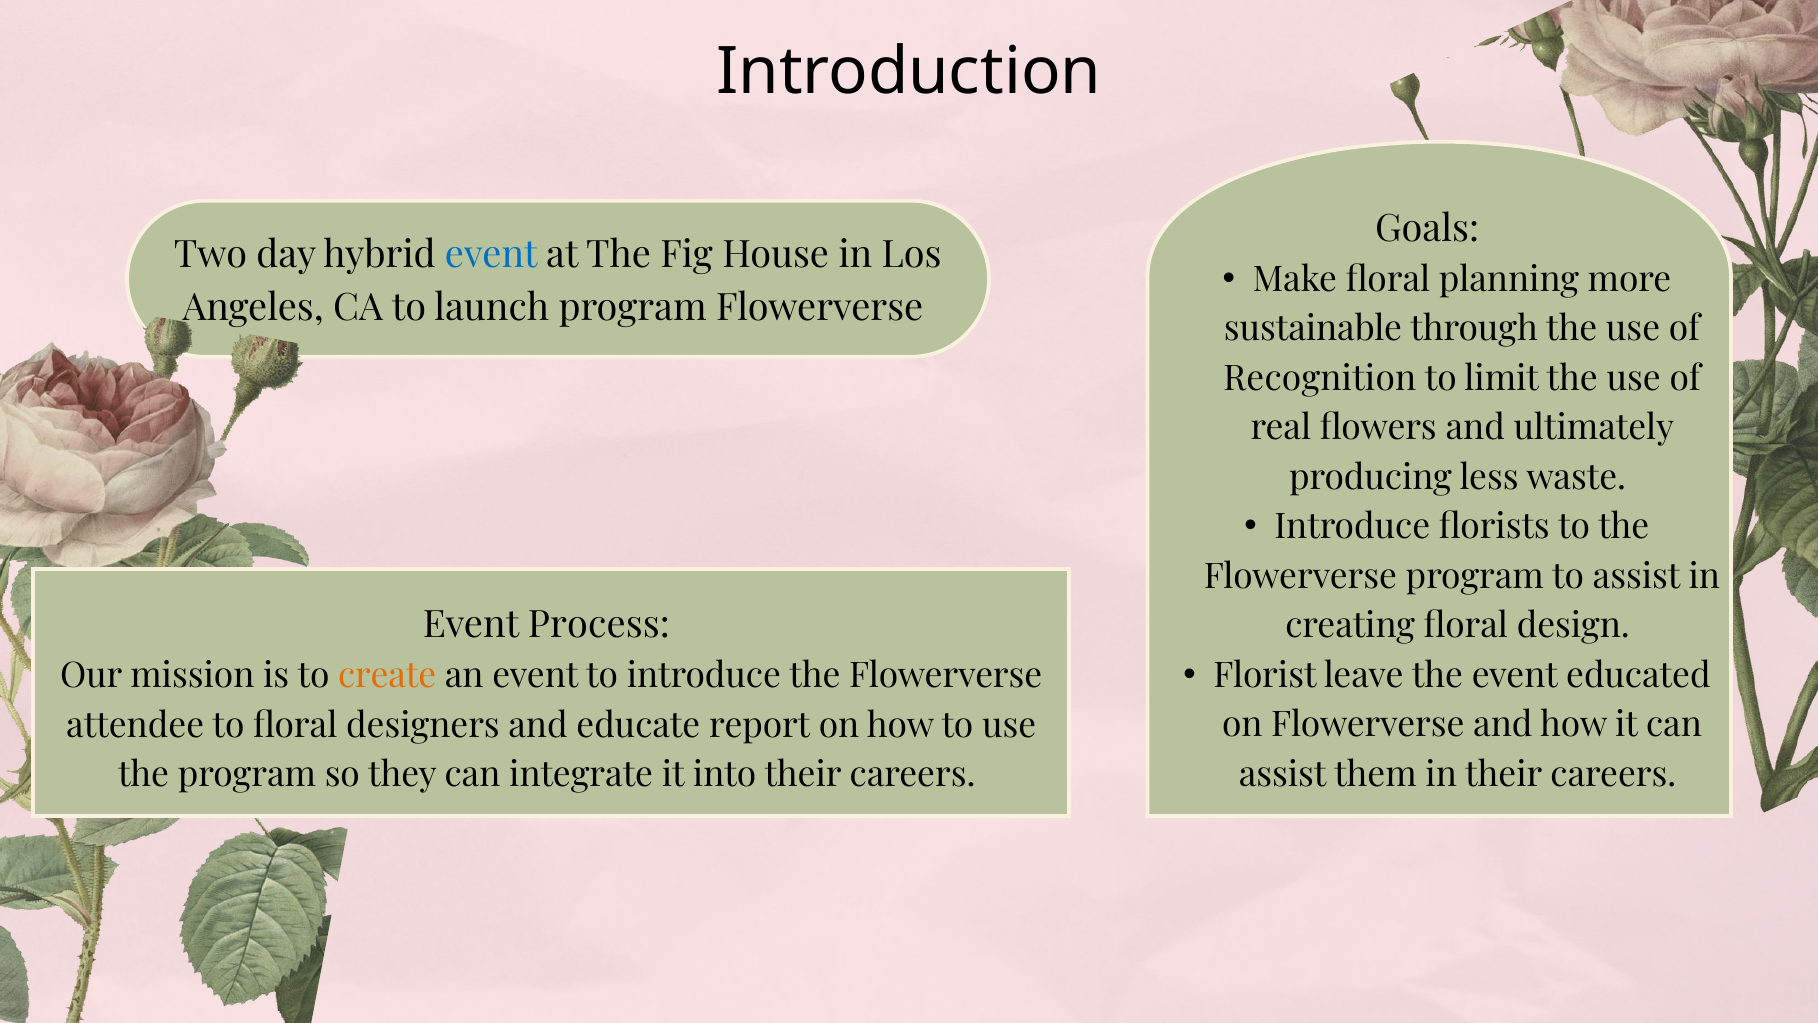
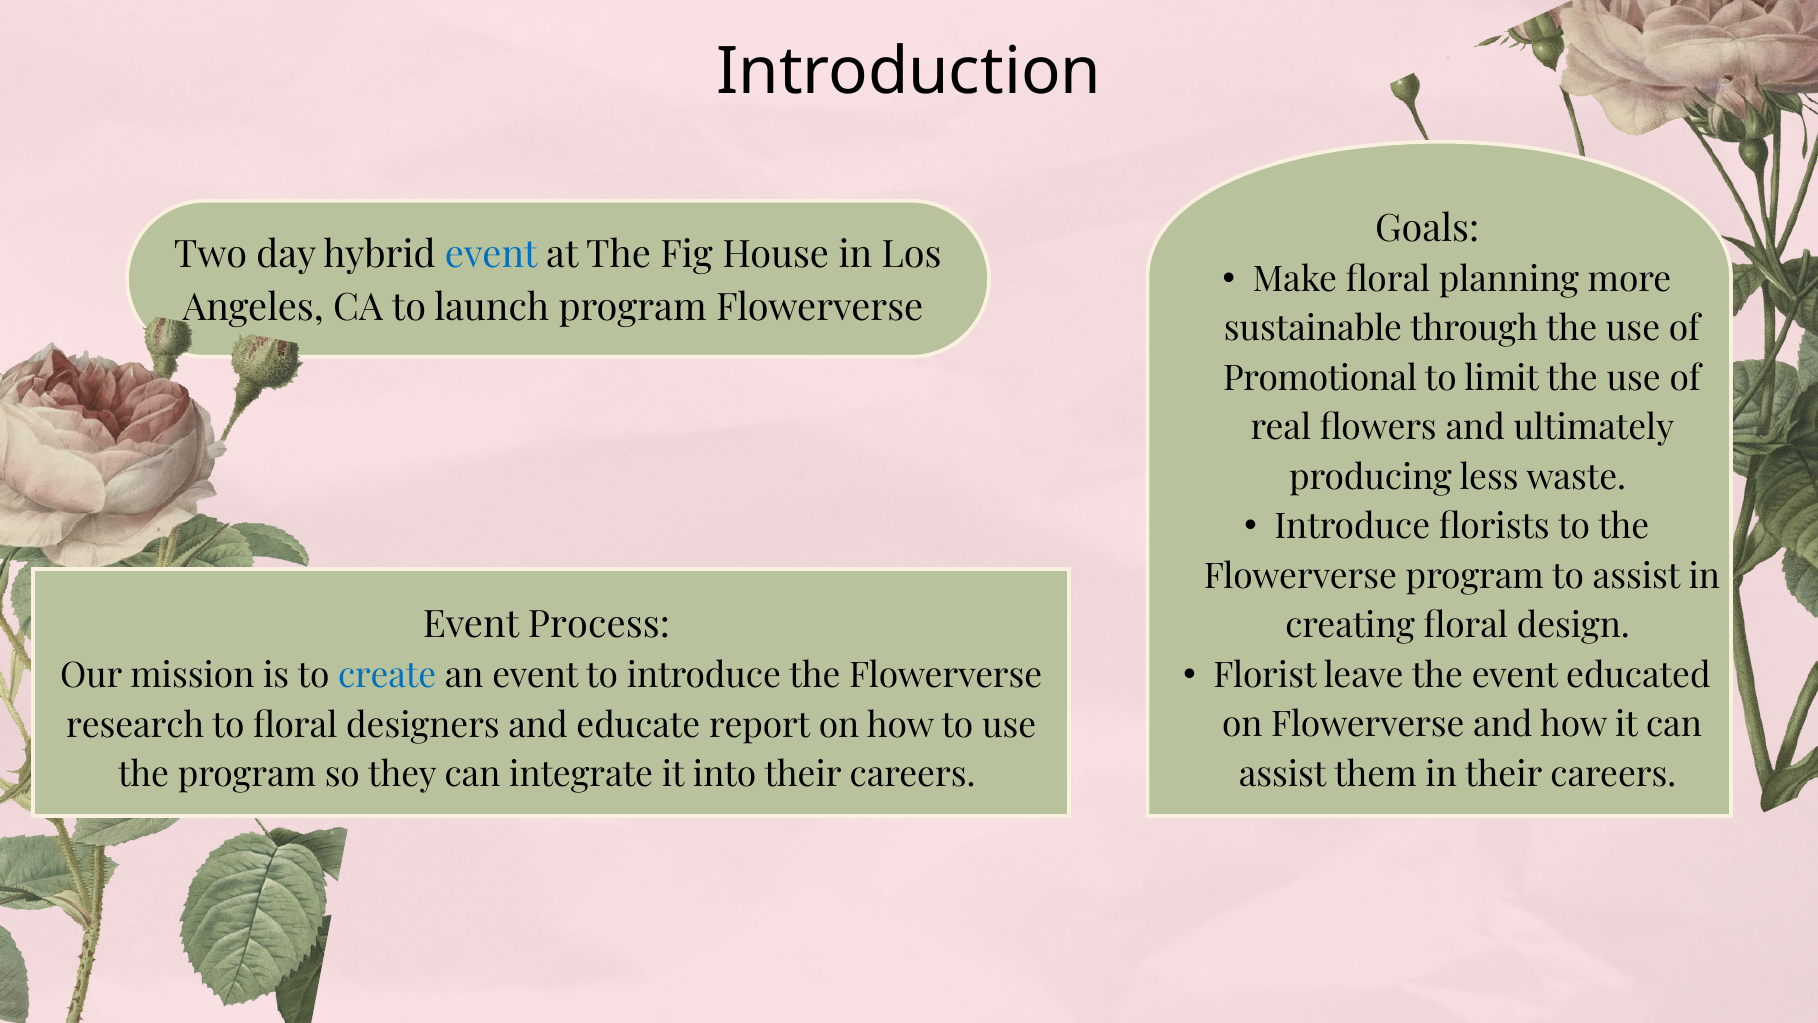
Recognition: Recognition -> Promotional (1320, 379)
create colour: orange -> blue (387, 676)
attendee: attendee -> research (135, 725)
